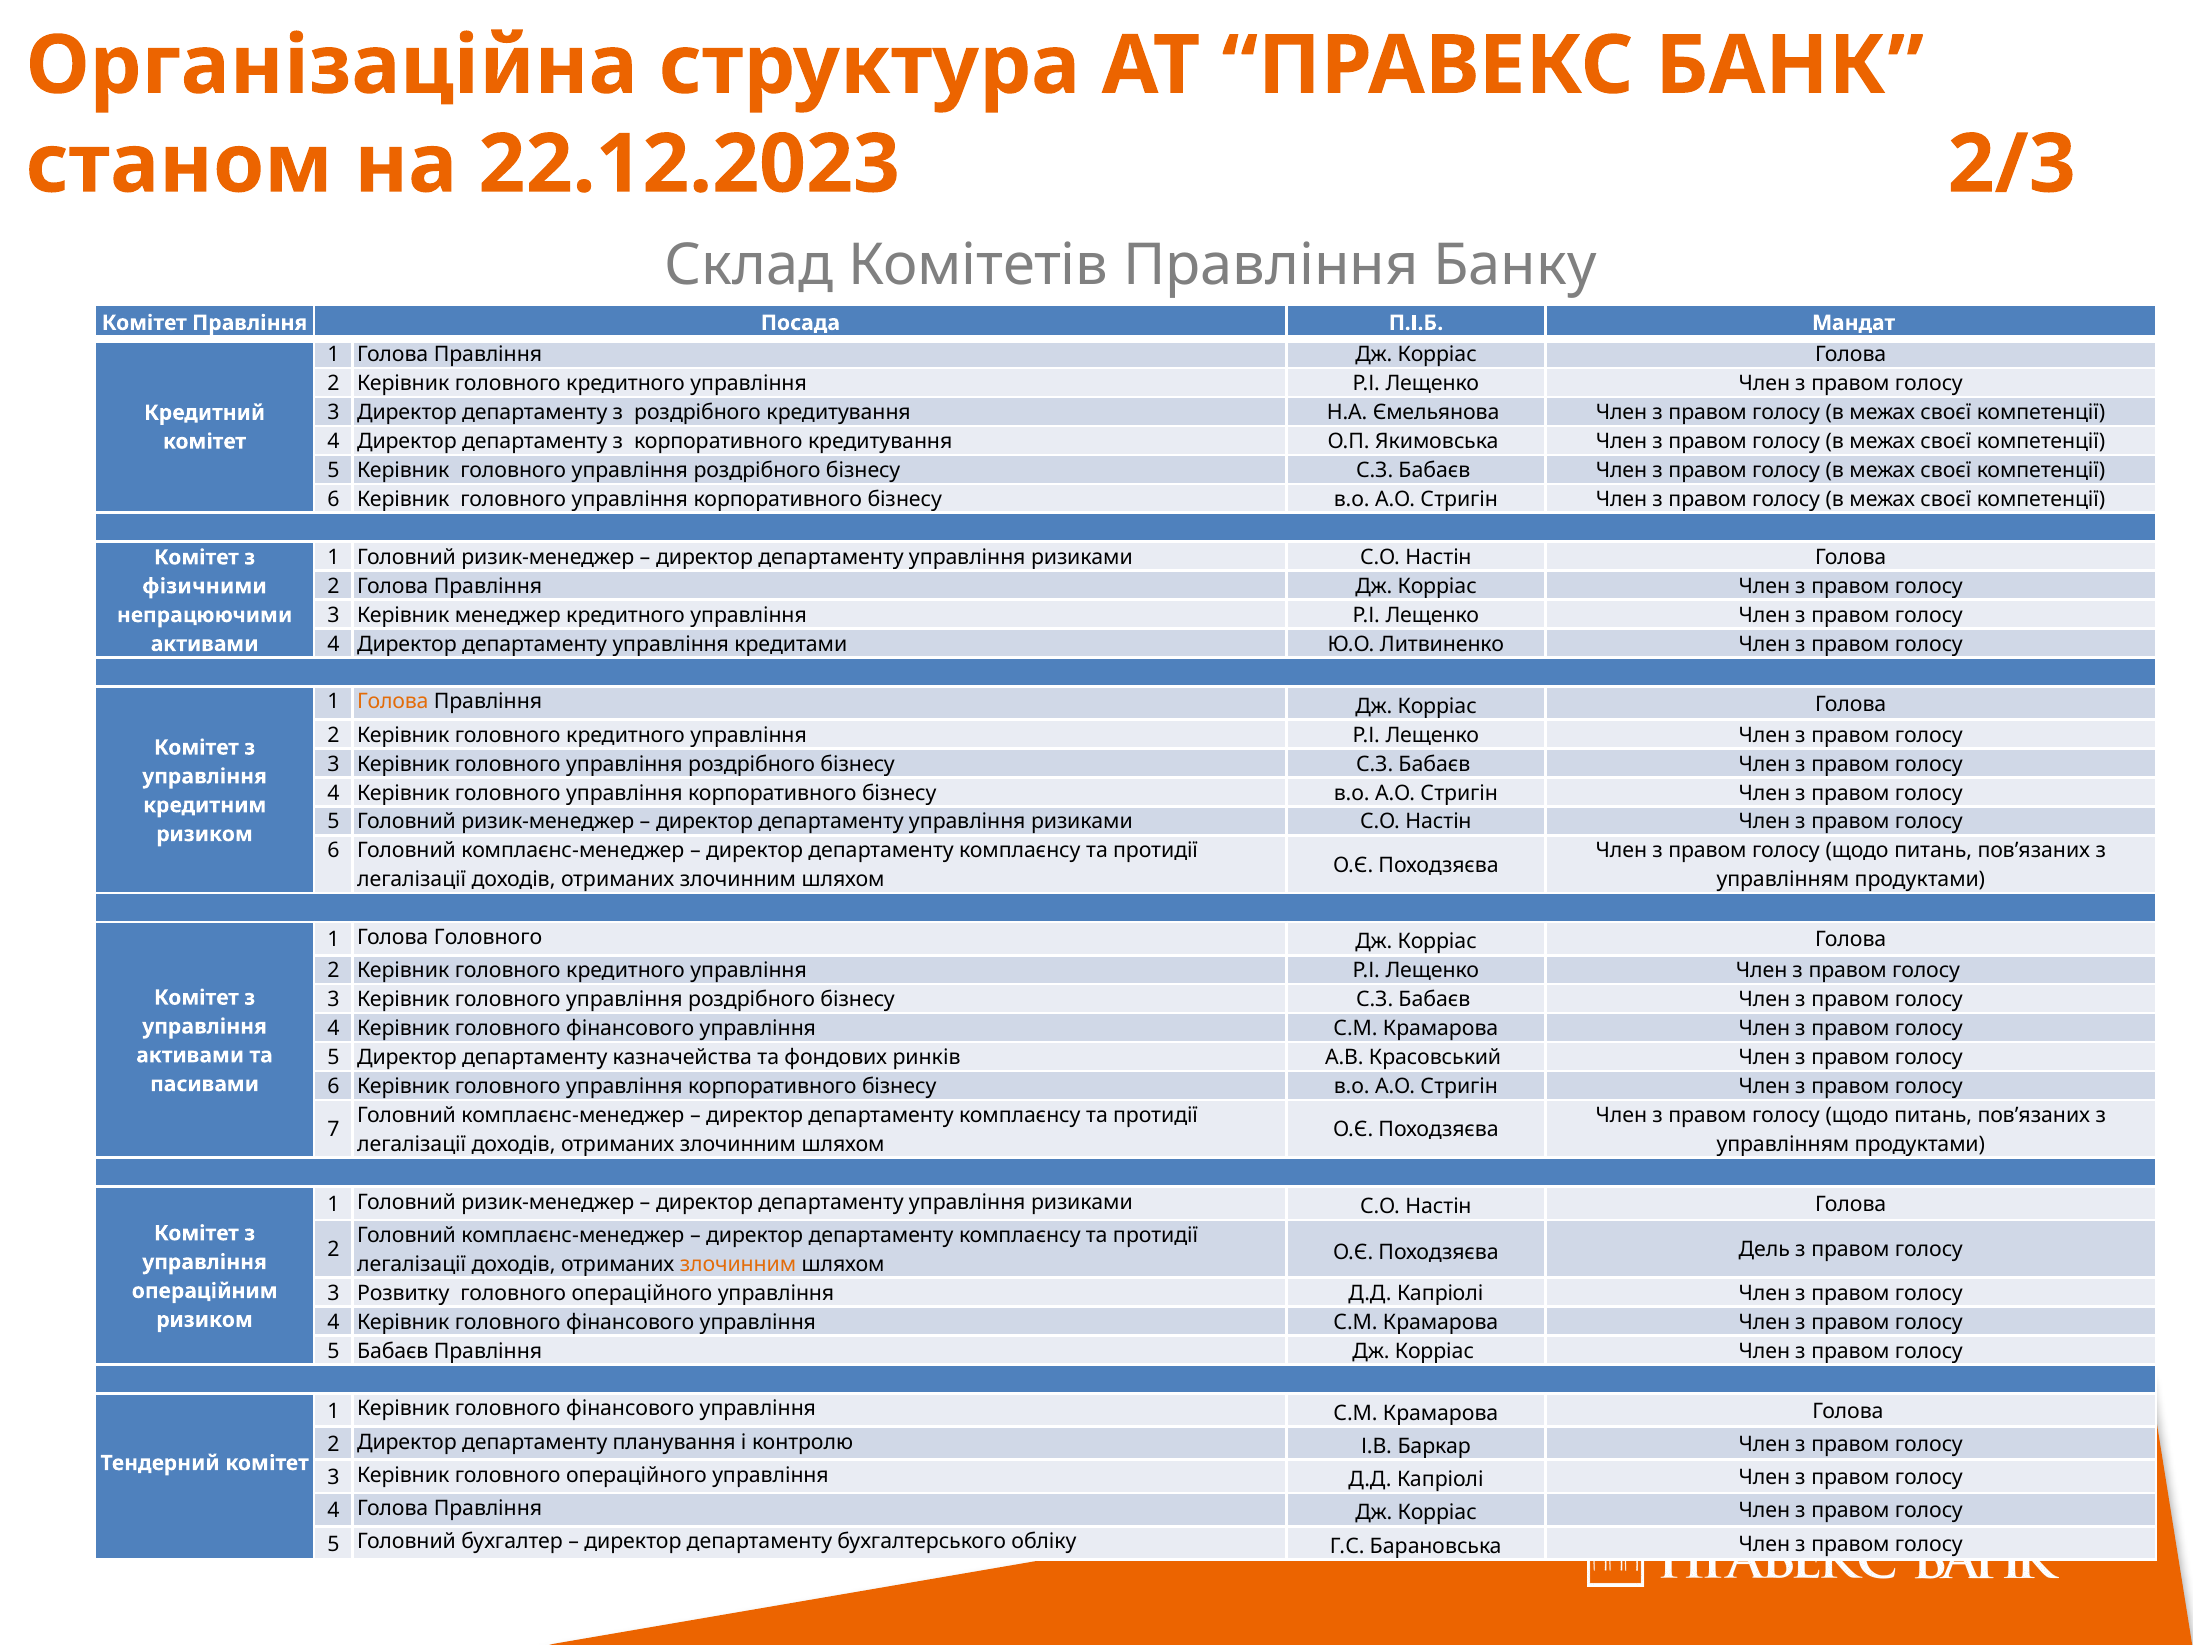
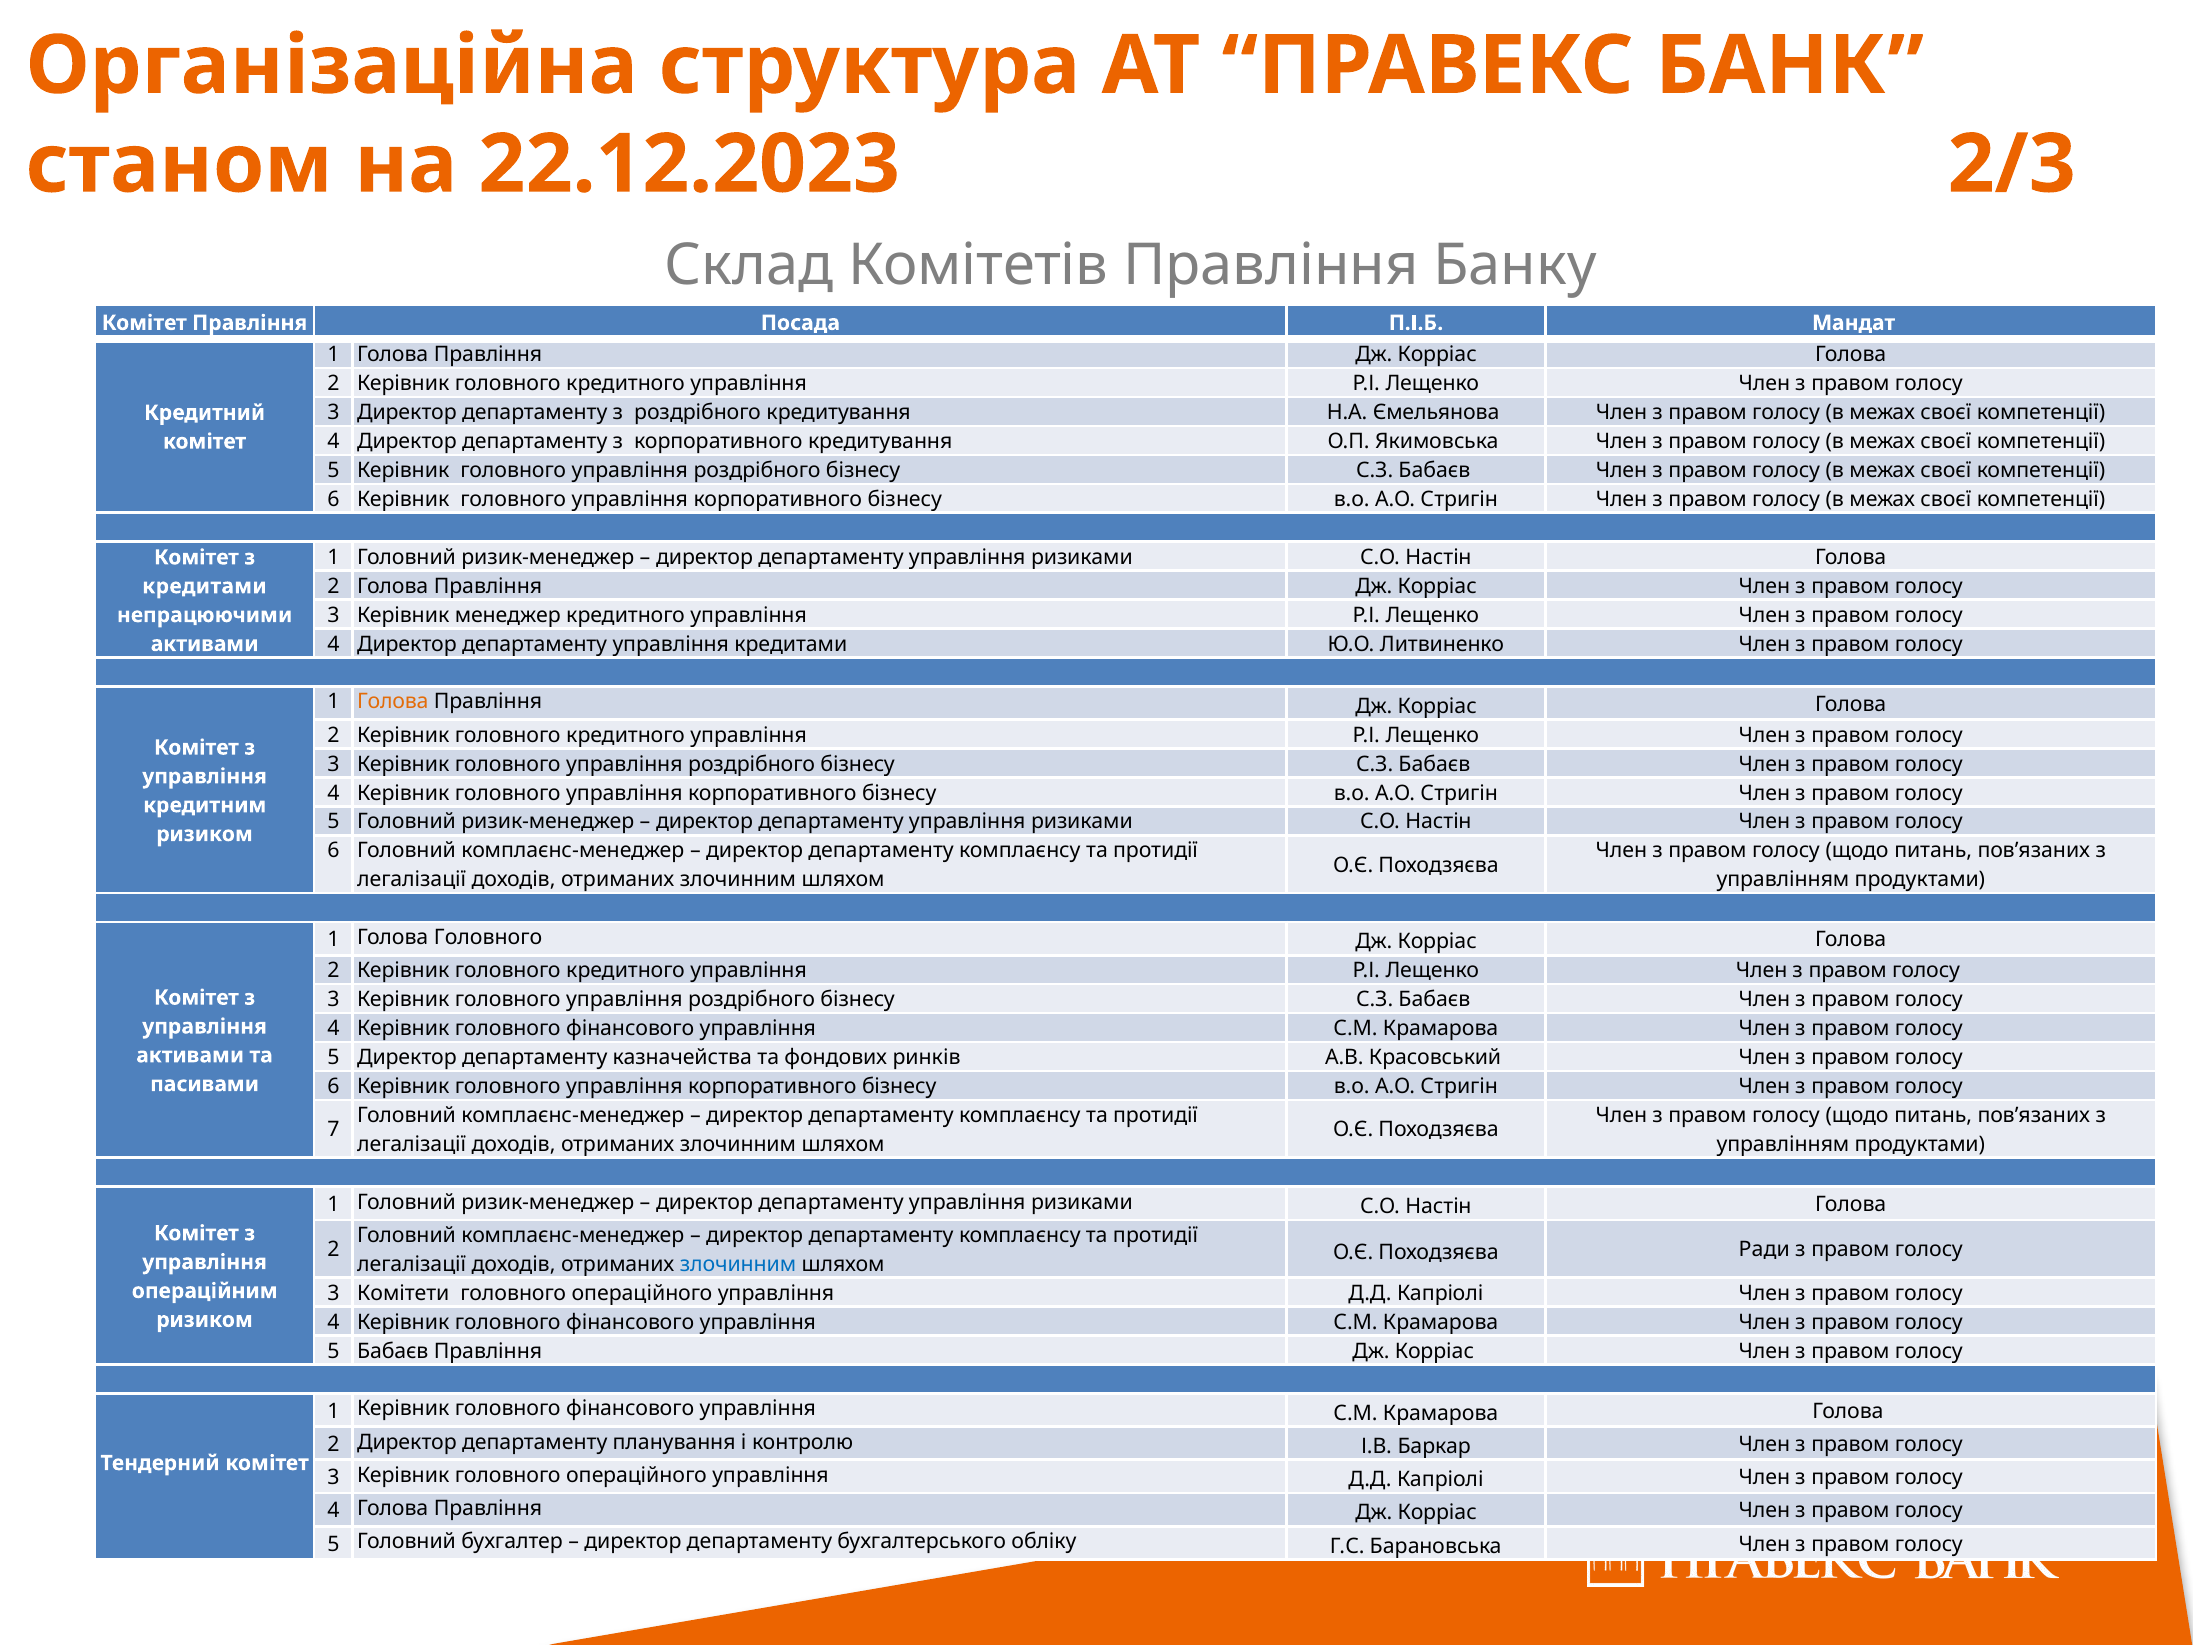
фізичними: фізичними -> кредитами (204, 586)
Дель: Дель -> Ради (1764, 1250)
злочинним colour: orange -> blue (738, 1264)
Розвитку: Розвитку -> Комітети (403, 1293)
